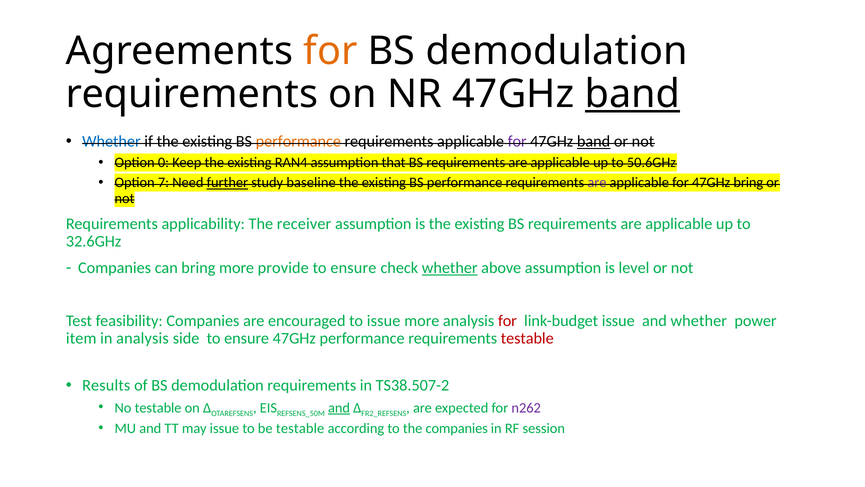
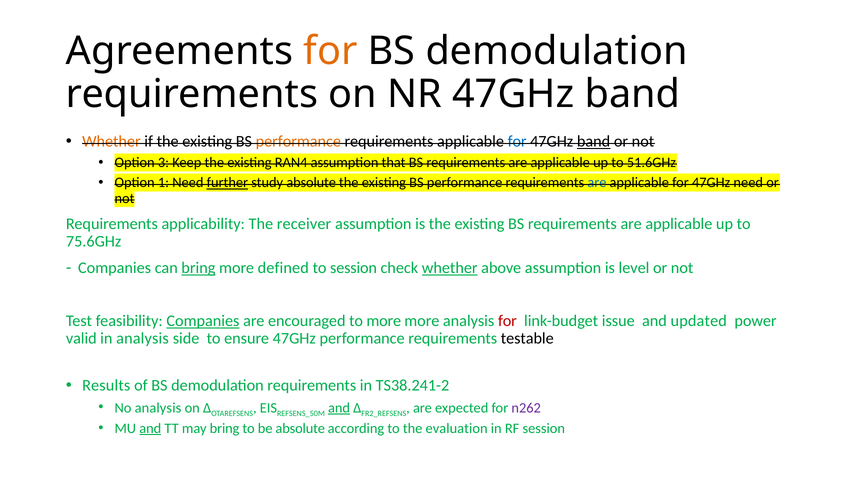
band underline: present -> none (633, 94)
Whether colour: blue -> orange (111, 141)
for colour: purple -> blue (517, 141)
0: 0 -> 3 (163, 162)
50.6GHz: 50.6GHz -> 51.6GHz (651, 162)
7: 7 -> 1 (163, 183)
study baseline: baseline -> absolute (311, 183)
are colour: purple -> blue (597, 183)
47GHz bring: bring -> need (748, 183)
32.6GHz: 32.6GHz -> 75.6GHz (94, 241)
bring underline: none -> present (198, 268)
provide: provide -> defined (283, 268)
ensure: ensure -> session (354, 268)
Companies underline: none -> present (203, 321)
to issue: issue -> more (384, 321)
and whether: whether -> updated (699, 321)
item: item -> valid (81, 338)
testable colour: red -> black (527, 338)
TS38.507-2: TS38.507-2 -> TS38.241-2 (412, 385)
No testable: testable -> analysis (158, 407)
and underline: none -> present (150, 428)
may issue: issue -> bring (225, 428)
be testable: testable -> absolute (300, 428)
the companies: companies -> evaluation (457, 428)
